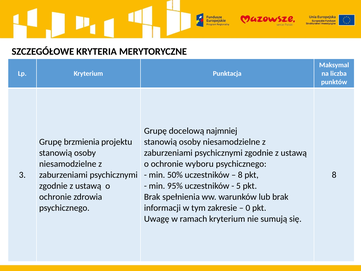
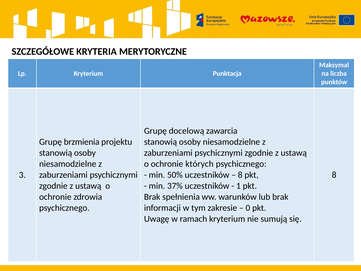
najmniej: najmniej -> zawarcia (222, 131)
wyboru: wyboru -> których (199, 164)
95%: 95% -> 37% (175, 186)
5: 5 -> 1 (238, 186)
